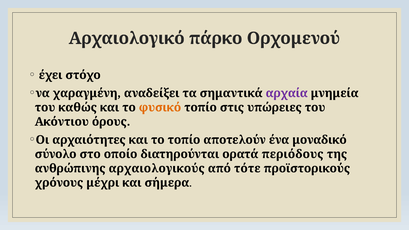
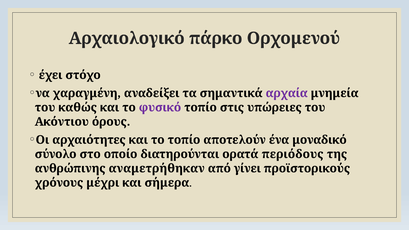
φυσικό colour: orange -> purple (160, 107)
αρχαιολογικούς: αρχαιολογικούς -> αναμετρήθηκαν (157, 168)
τότε: τότε -> γίνει (247, 168)
